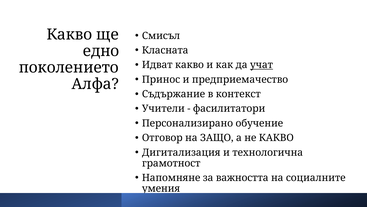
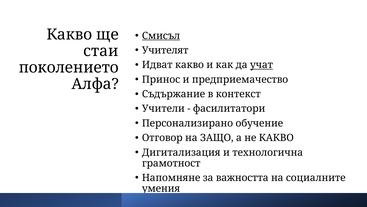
Смисъл underline: none -> present (161, 36)
Класната: Класната -> Учителят (165, 50)
едно: едно -> стаи (101, 51)
